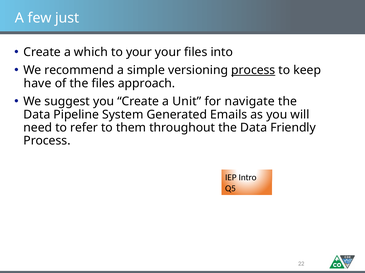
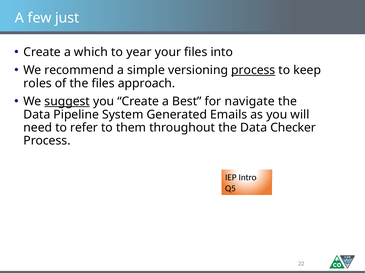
to your: your -> year (139, 52)
have: have -> roles (38, 83)
suggest underline: none -> present (67, 102)
Unit: Unit -> Best (187, 102)
Friendly: Friendly -> Checker (293, 128)
